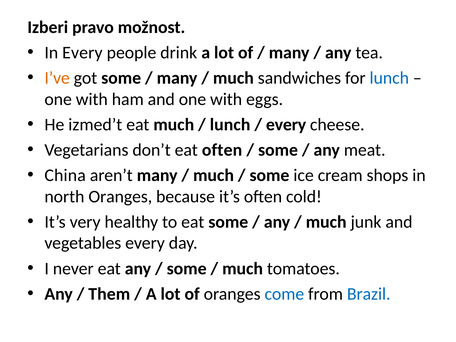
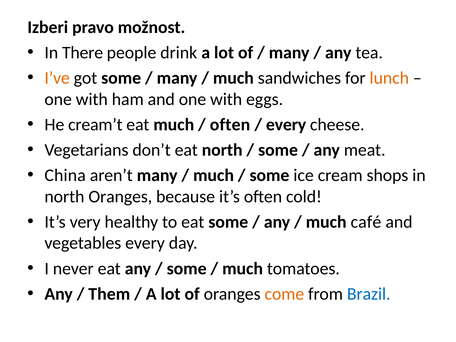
In Every: Every -> There (83, 53)
lunch colour: blue -> orange (389, 78)
izmed’t: izmed’t -> cream’t (95, 125)
lunch: lunch -> often (230, 125)
eat often: often -> north (222, 150)
junk: junk -> café (366, 222)
come colour: blue -> orange (284, 294)
